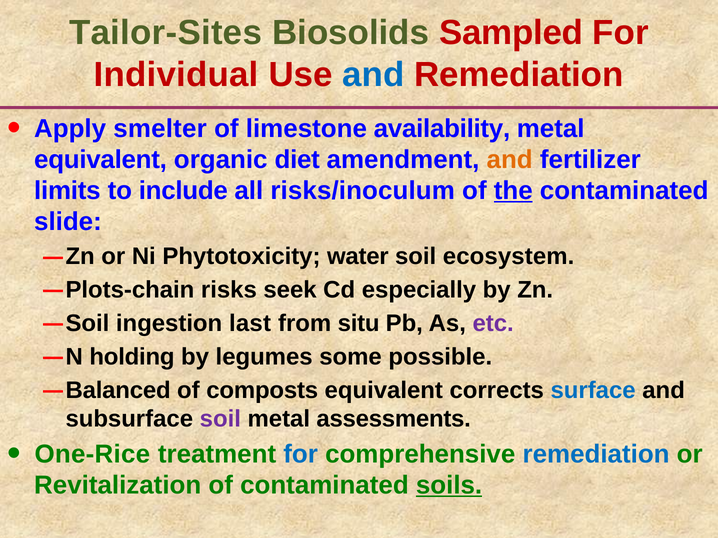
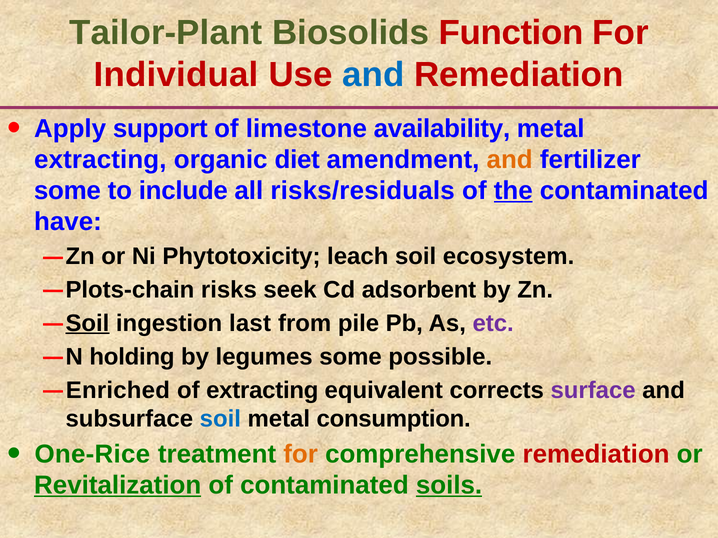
Tailor-Sites: Tailor-Sites -> Tailor-Plant (166, 33)
Sampled: Sampled -> Function (511, 33)
smelter: smelter -> support (160, 129)
equivalent: equivalent -> extracting (100, 160)
limits: limits -> some (67, 191)
risks/inoculum: risks/inoculum -> risks/residuals (363, 191)
slide: slide -> have (68, 222)
water: water -> leach (358, 256)
especially: especially -> adsorbent (419, 290)
Soil underline: none -> present (87, 323)
situ: situ -> pile (359, 323)
Balanced: Balanced -> Enriched (118, 390)
of composts: composts -> extracting (262, 390)
surface colour: blue -> purple (593, 390)
soil colour: purple -> blue (220, 419)
assessments: assessments -> consumption (394, 419)
for colour: blue -> orange (301, 454)
remediation colour: blue -> red (596, 454)
Revitalization underline: none -> present (118, 486)
